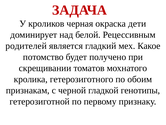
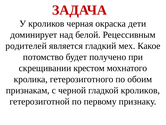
томатов: томатов -> крестом (89, 68)
гладкой генотипы: генотипы -> кроликов (140, 90)
